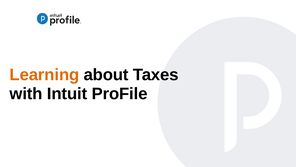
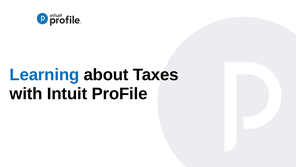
Learning colour: orange -> blue (44, 75)
